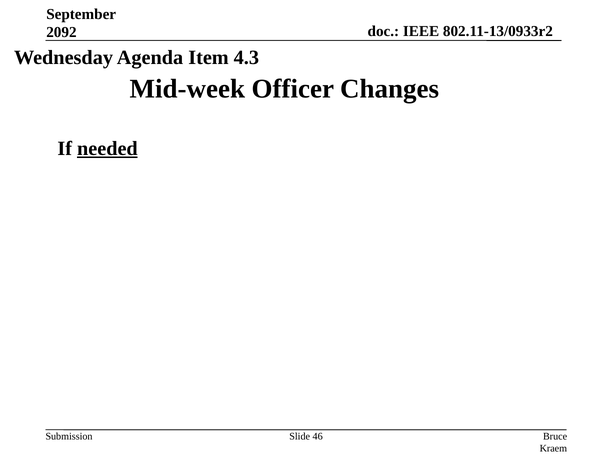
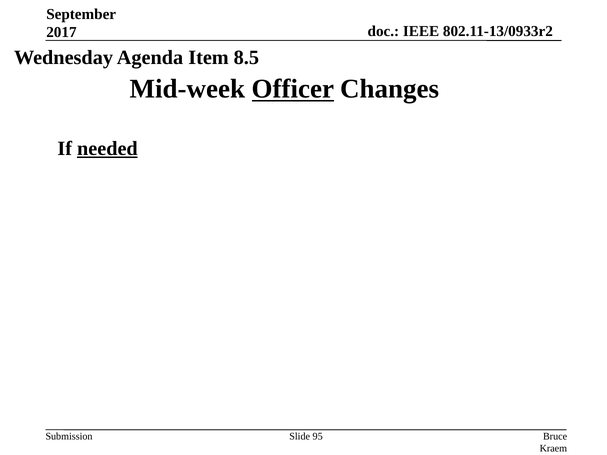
2092: 2092 -> 2017 (61, 32)
4.3: 4.3 -> 8.5 (246, 58)
Officer underline: none -> present (293, 89)
46: 46 -> 95 (318, 437)
